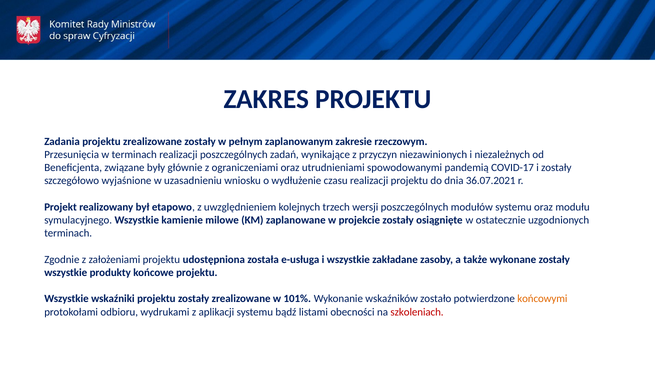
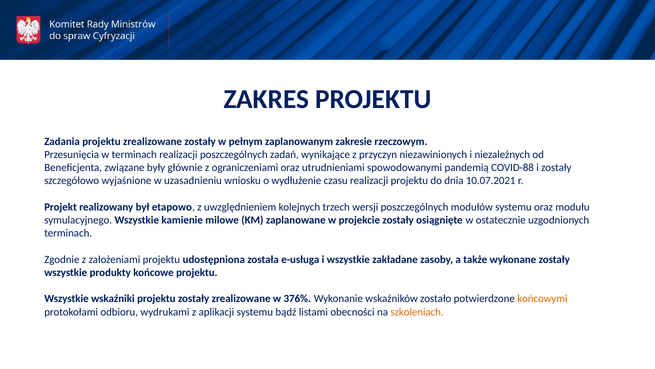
COVID-17: COVID-17 -> COVID-88 (512, 167)
36.07.2021: 36.07.2021 -> 10.07.2021 (491, 181)
101%: 101% -> 376% (297, 298)
szkoleniach colour: red -> orange (417, 311)
